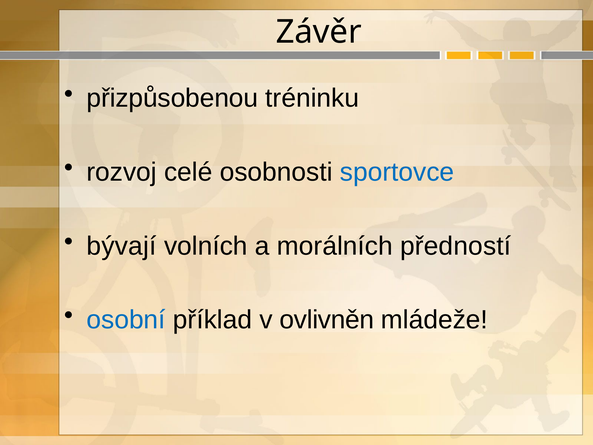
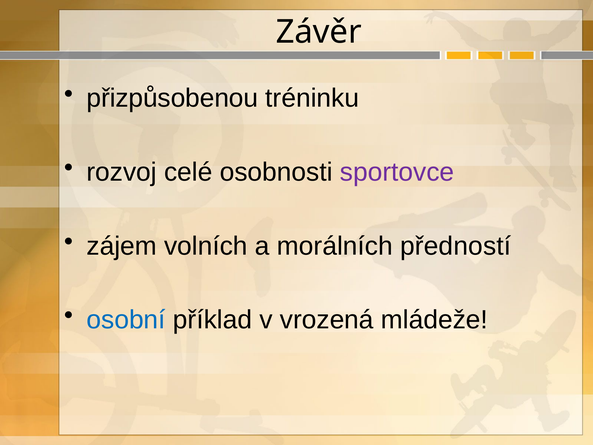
sportovce colour: blue -> purple (397, 172)
bývají: bývají -> zájem (122, 246)
ovlivněn: ovlivněn -> vrozená (327, 320)
